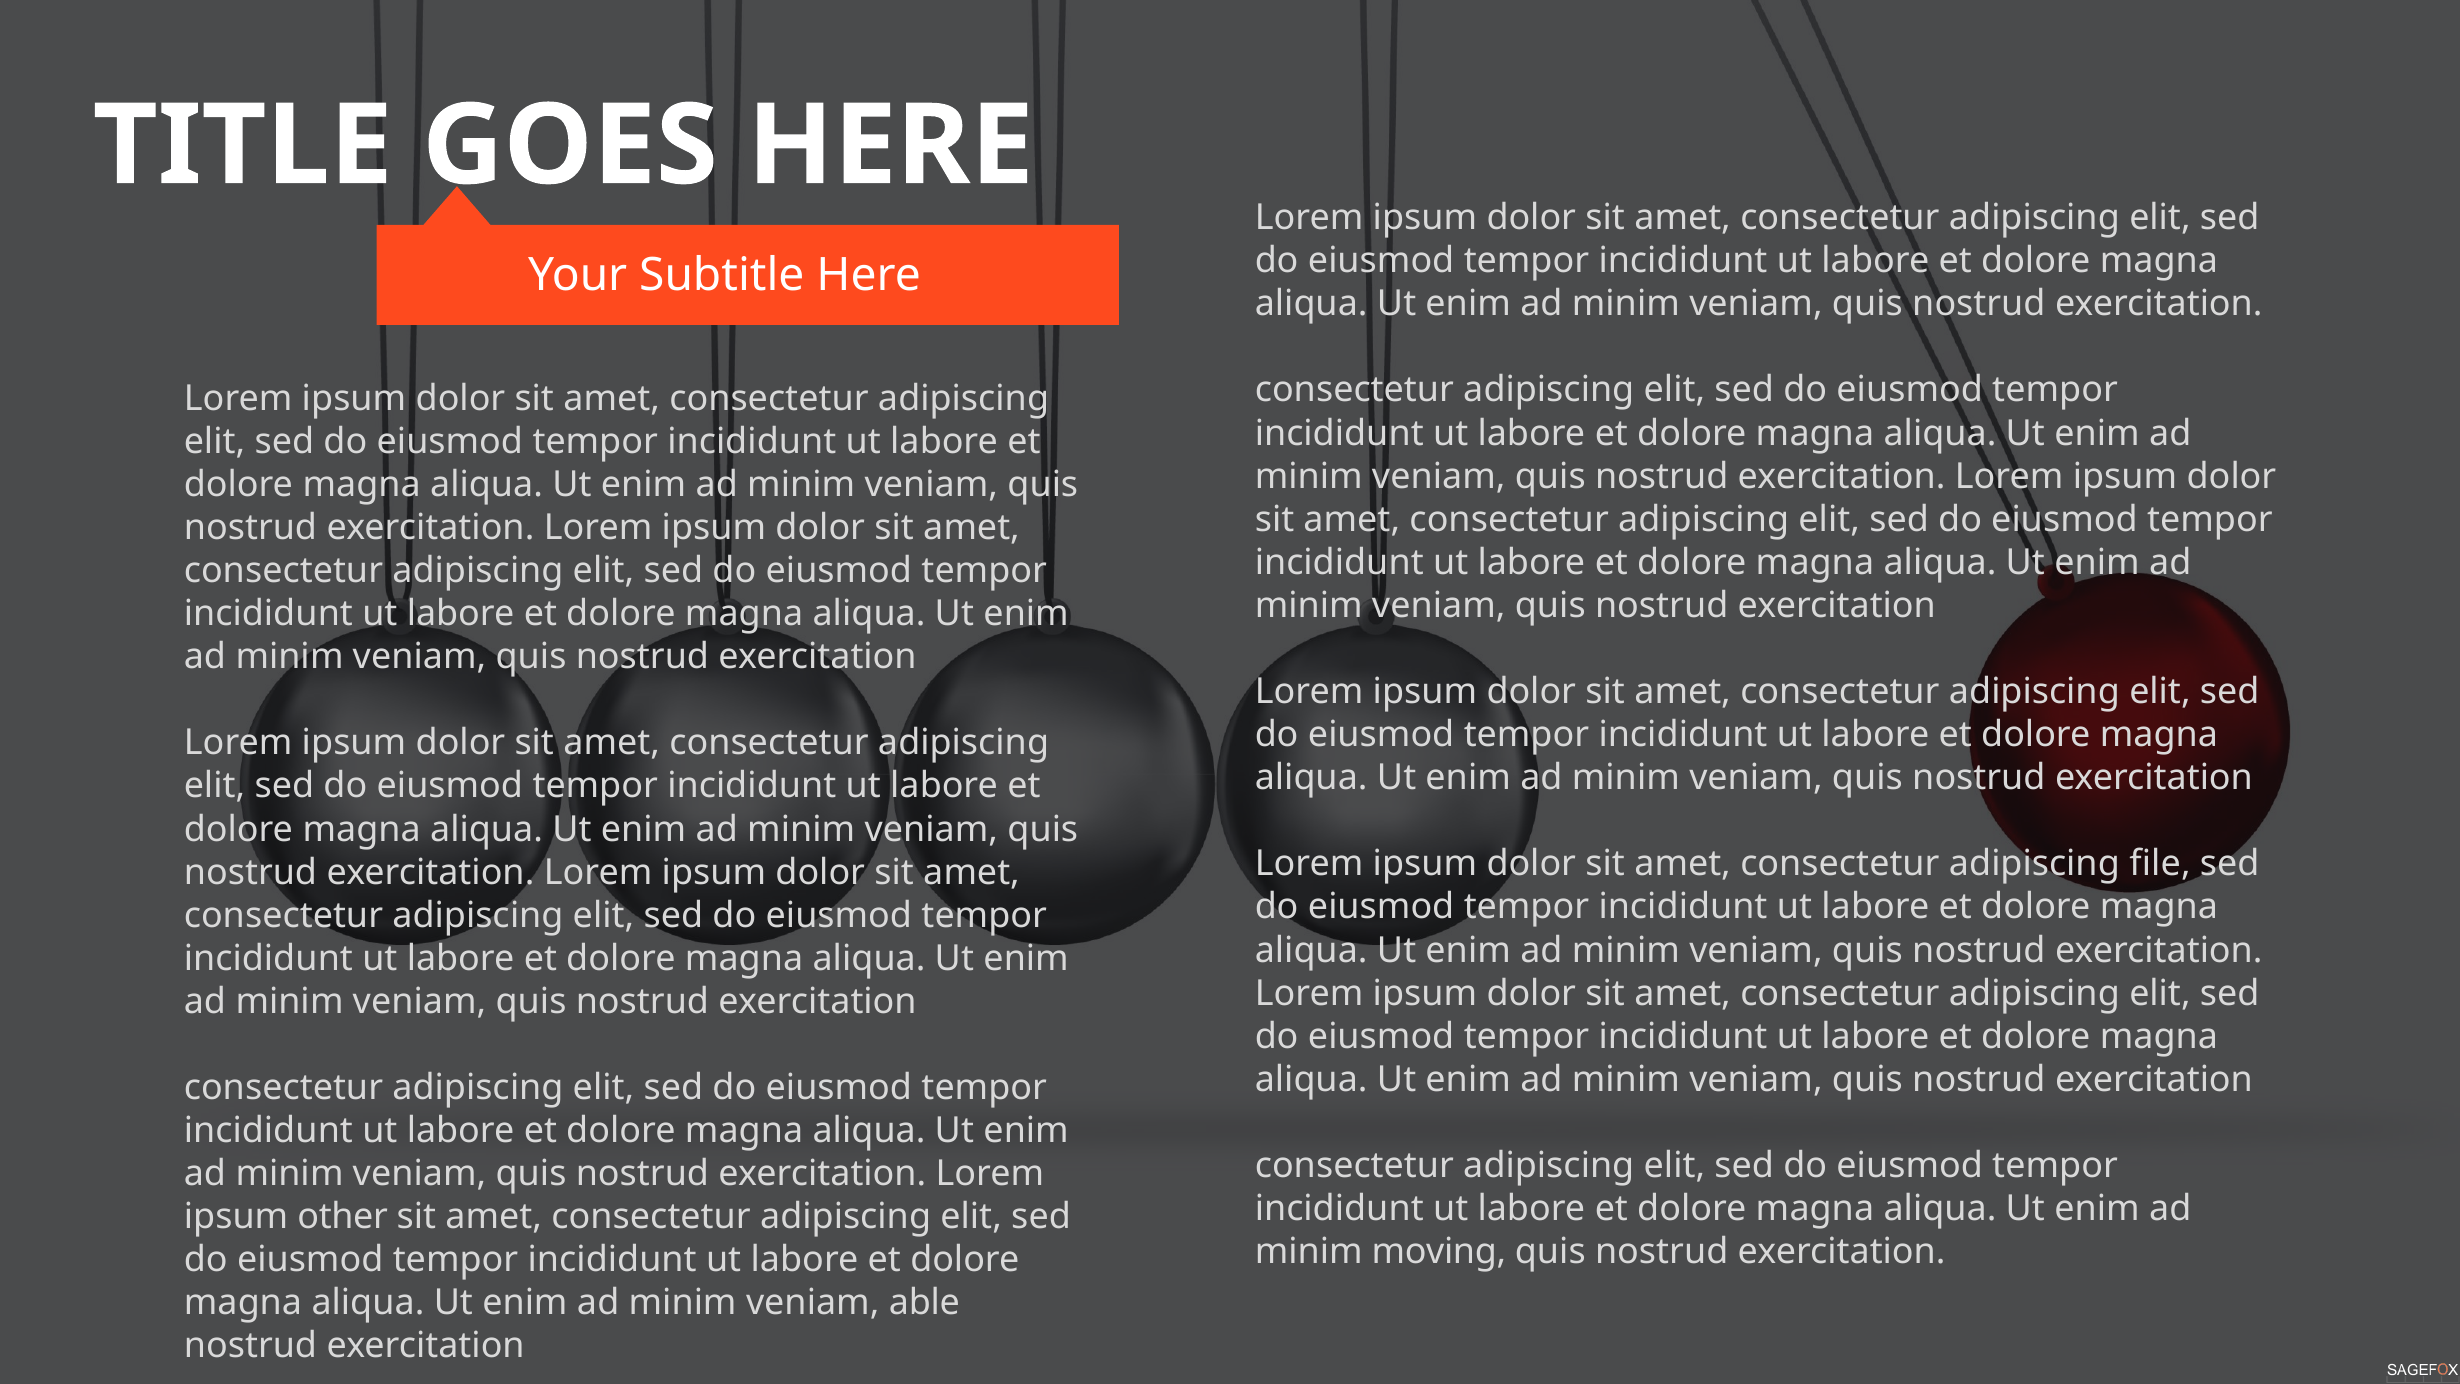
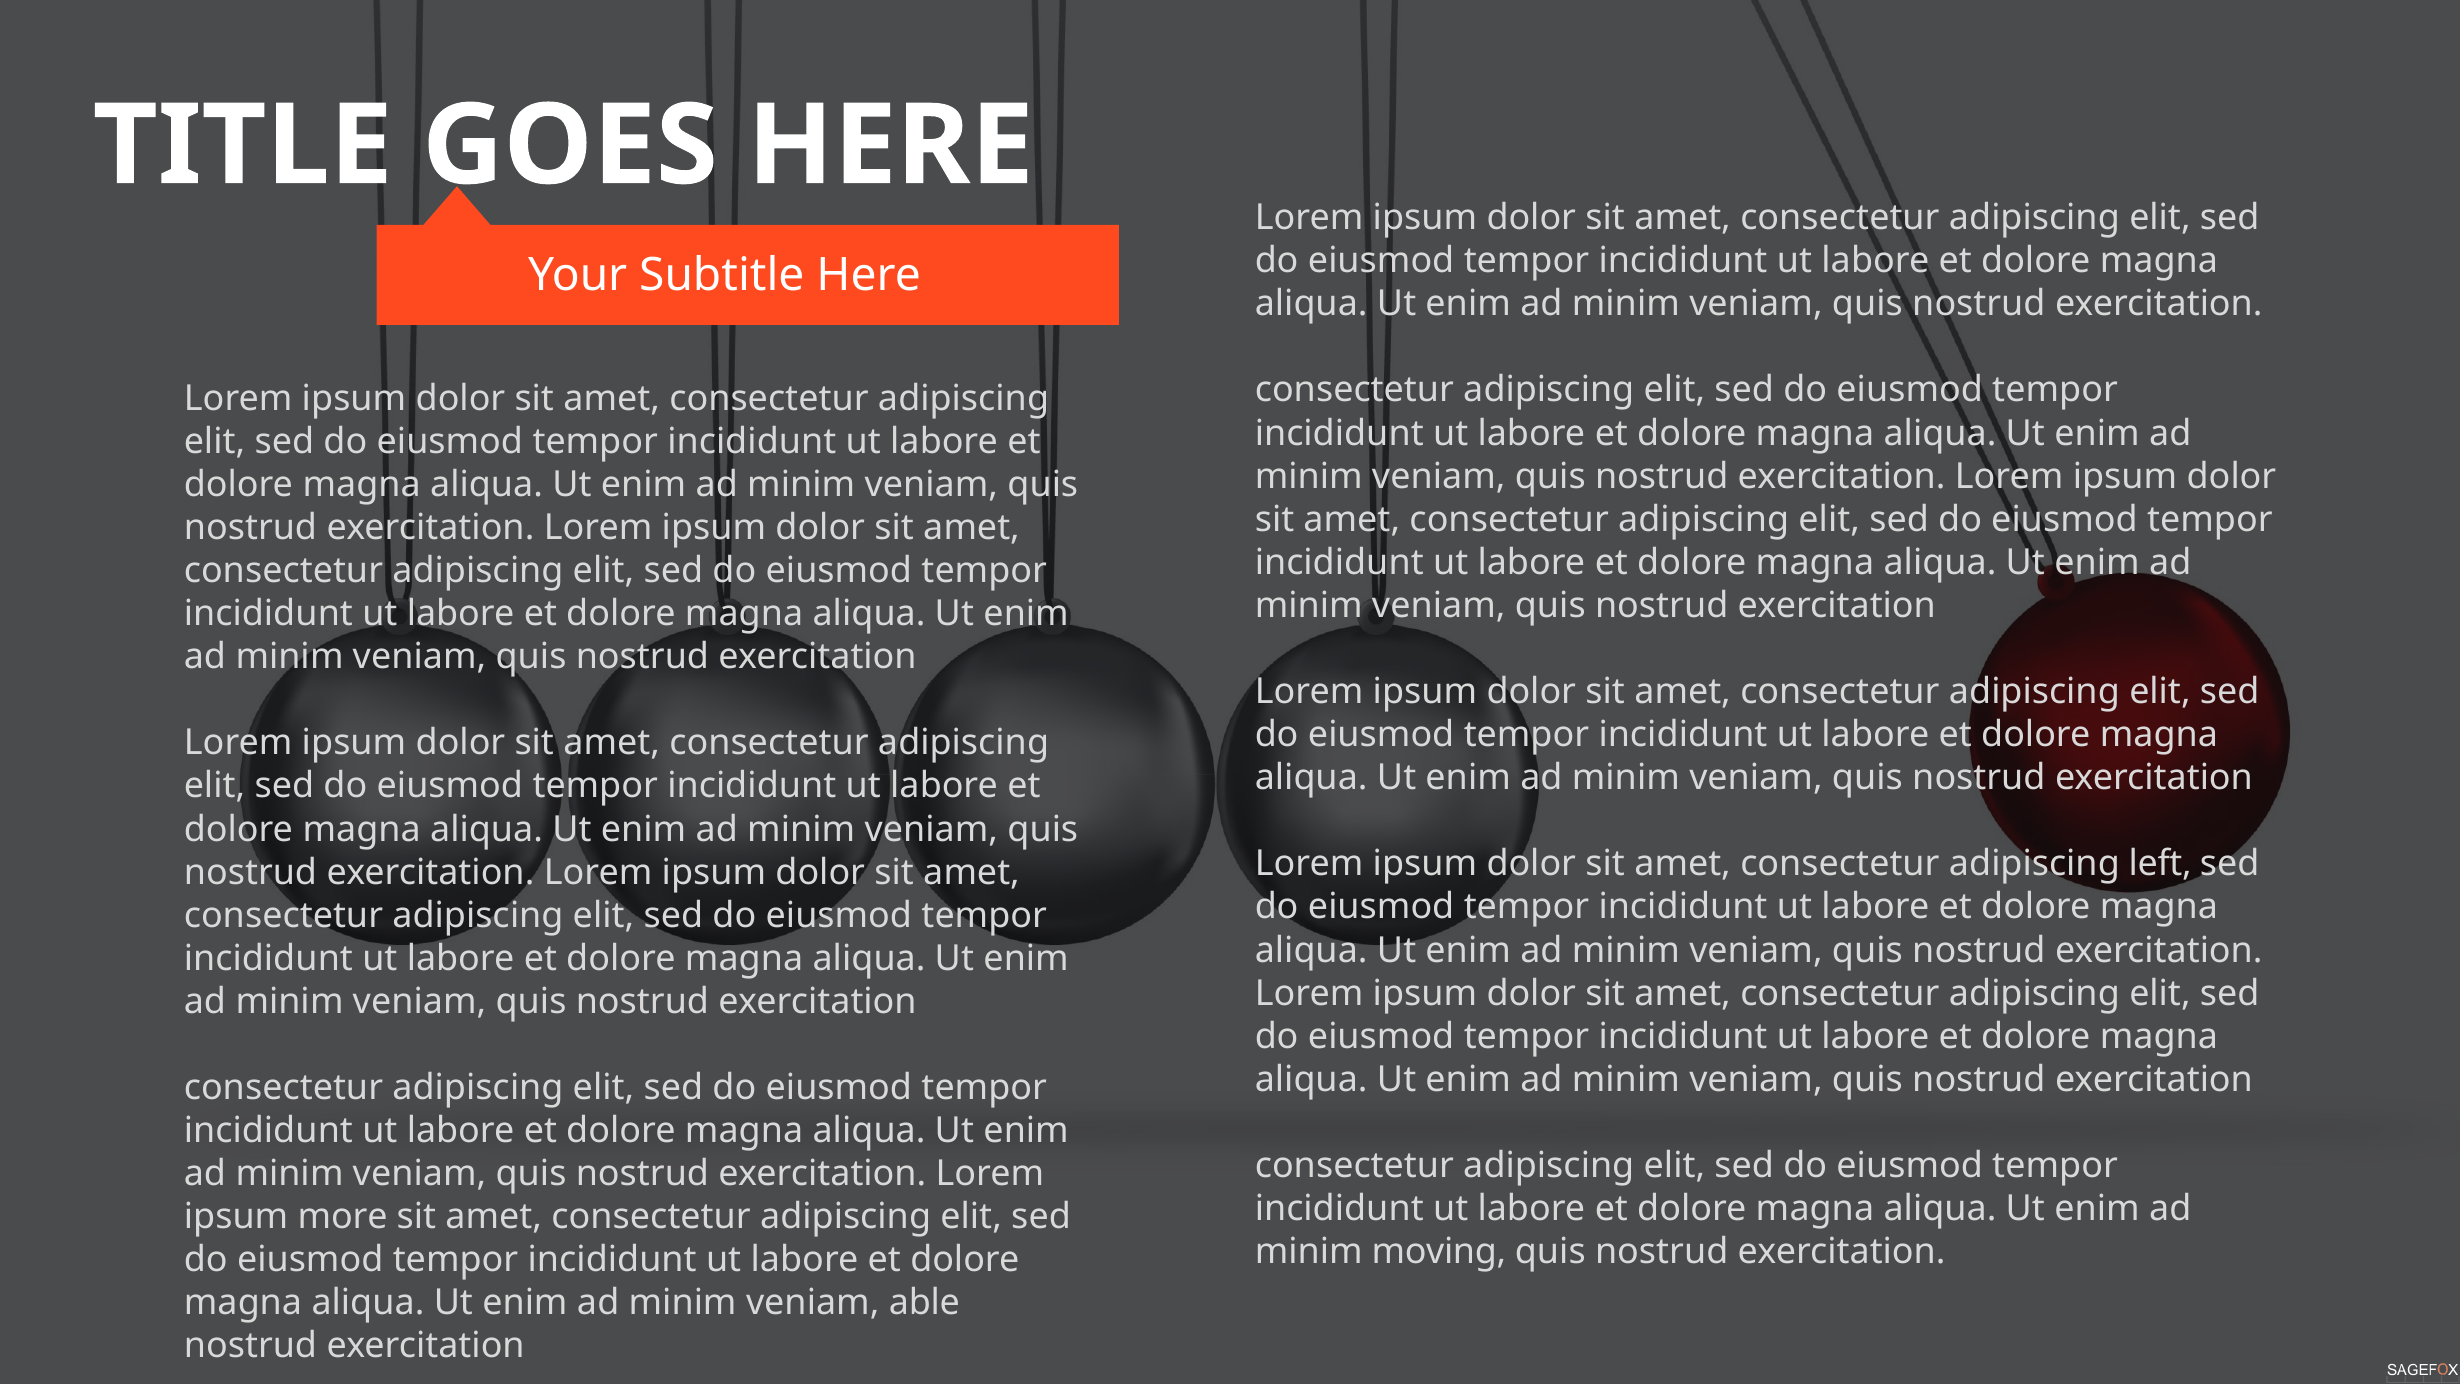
file: file -> left (2160, 864)
other: other -> more (343, 1217)
